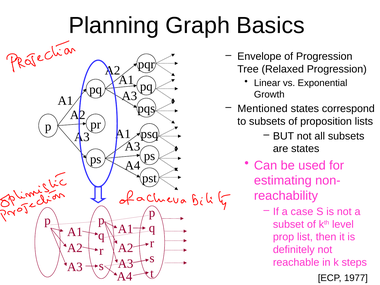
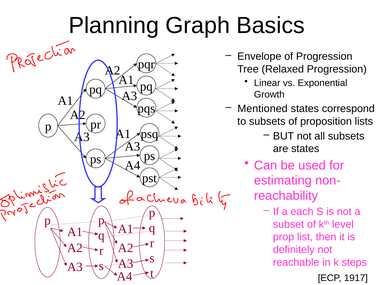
case: case -> each (302, 212)
1977: 1977 -> 1917 (356, 278)
